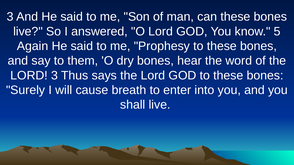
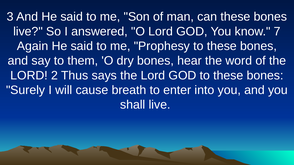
5: 5 -> 7 (277, 31)
LORD 3: 3 -> 2 (55, 76)
